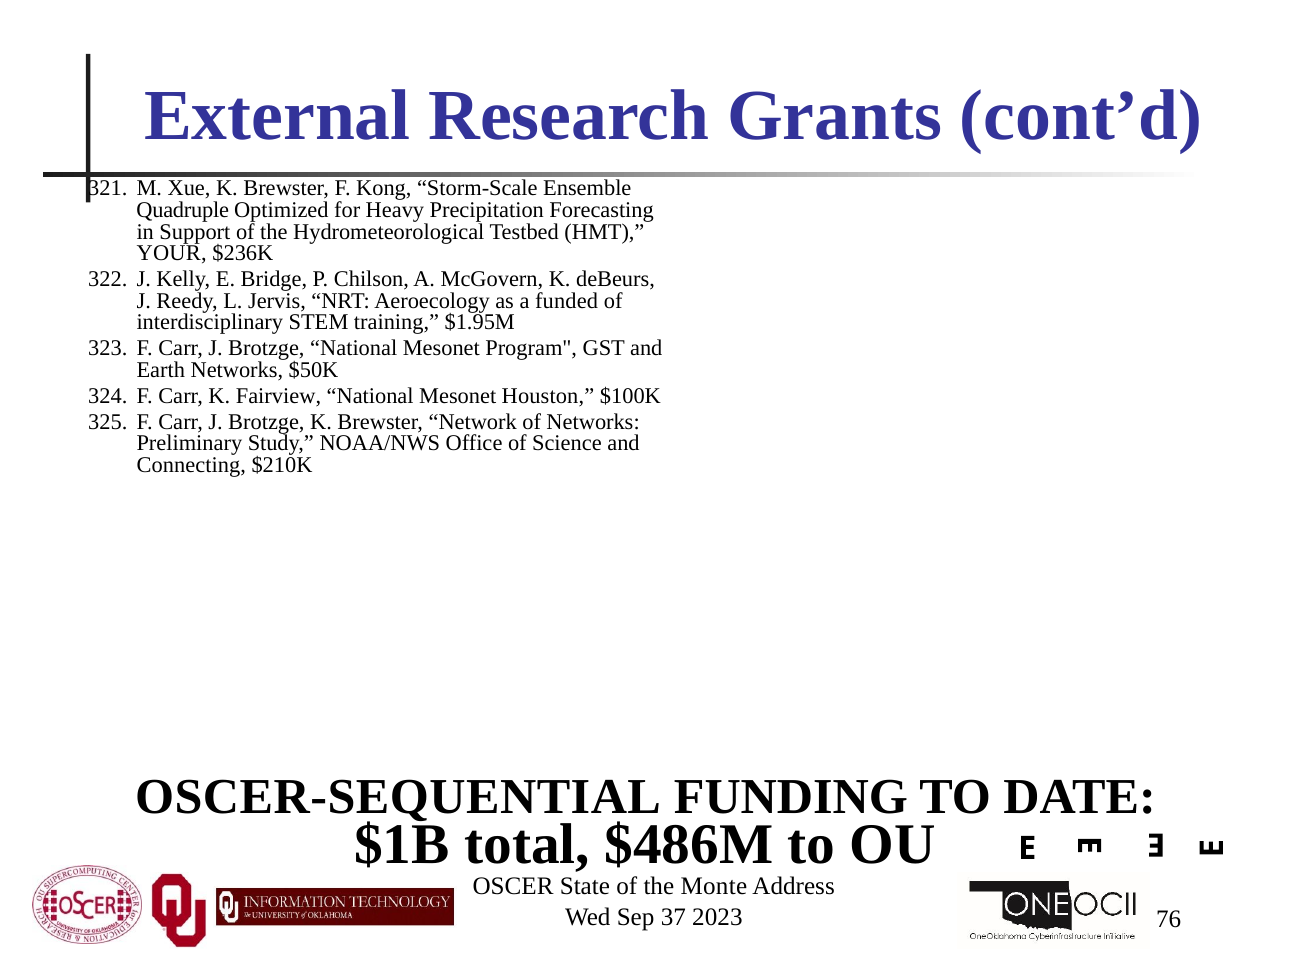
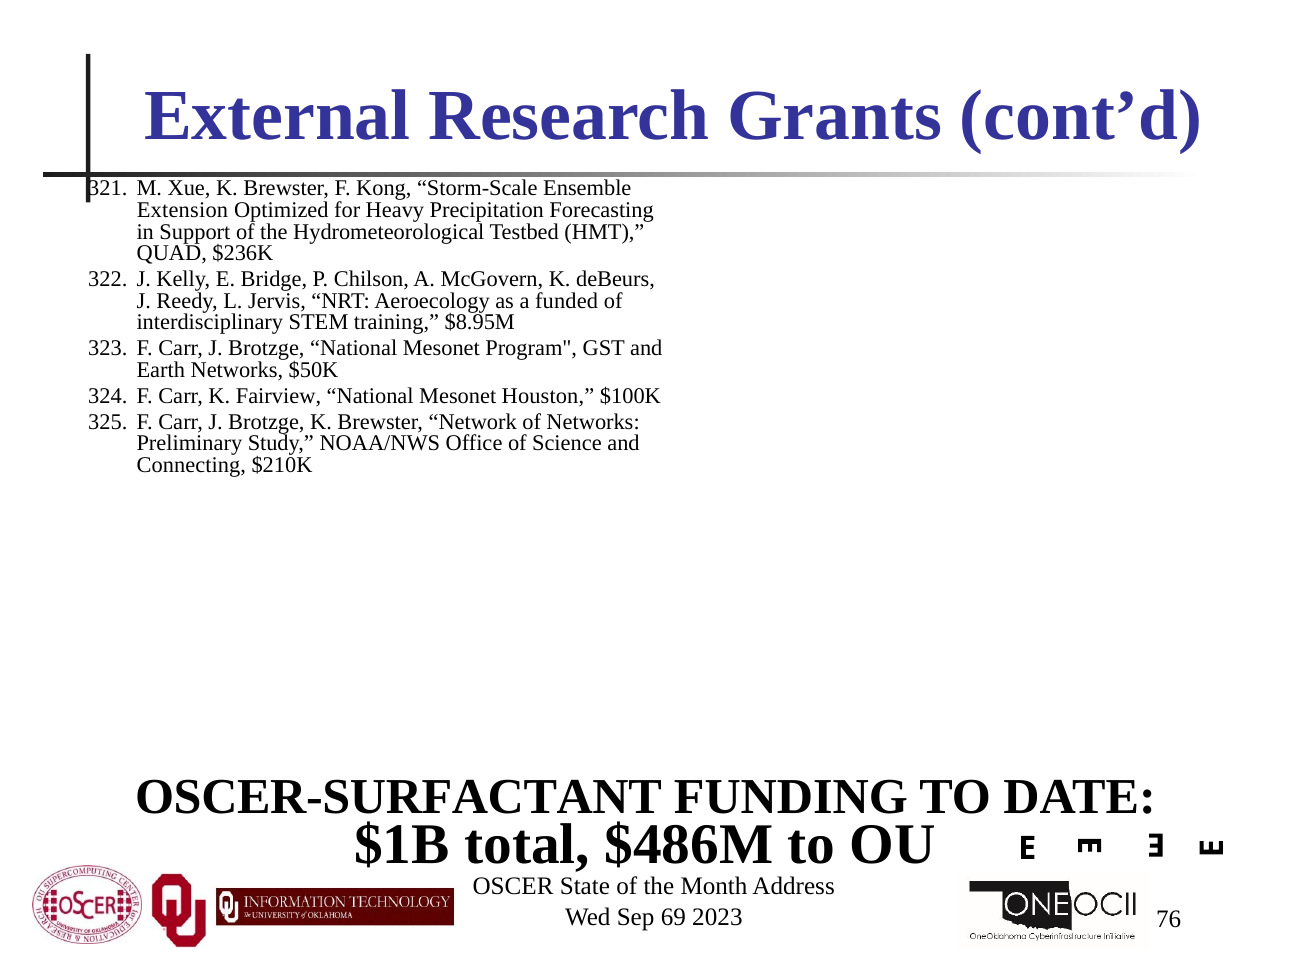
Quadruple: Quadruple -> Extension (182, 210)
YOUR: YOUR -> QUAD (172, 253)
$1.95M: $1.95M -> $8.95M (480, 322)
OSCER-SEQUENTIAL: OSCER-SEQUENTIAL -> OSCER-SURFACTANT (398, 796)
Monte: Monte -> Month (714, 886)
37: 37 -> 69 (673, 916)
